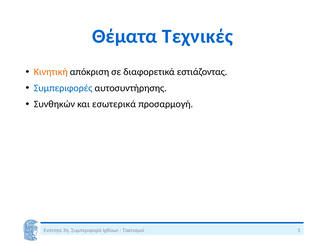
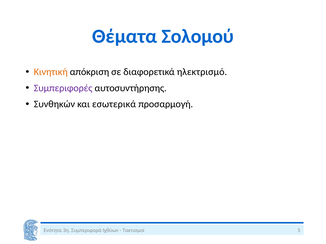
Τεχνικές: Τεχνικές -> Σολομού (198, 37)
εστιάζοντας: εστιάζοντας -> ηλεκτρισμό (202, 72)
Συμπεριφορές colour: blue -> purple (63, 88)
